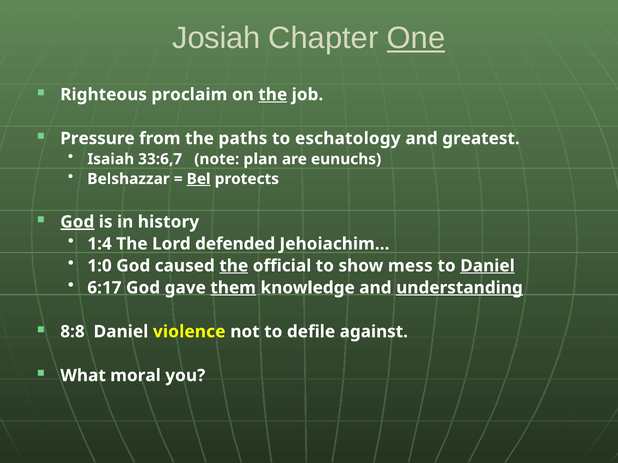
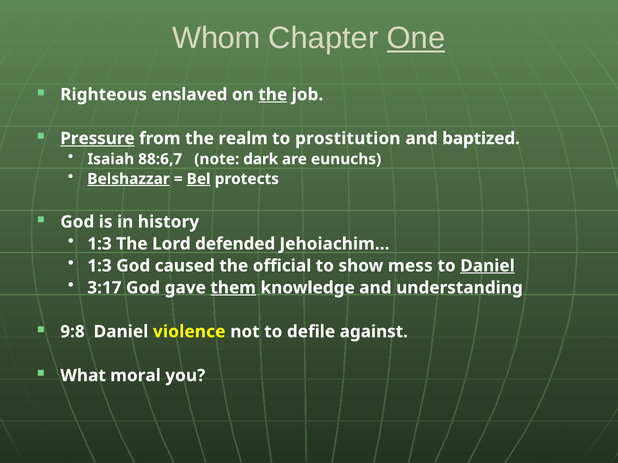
Josiah: Josiah -> Whom (216, 38)
proclaim: proclaim -> enslaved (189, 95)
Pressure underline: none -> present (97, 139)
paths: paths -> realm (243, 139)
eschatology: eschatology -> prostitution (348, 139)
greatest: greatest -> baptized (481, 139)
33:6,7: 33:6,7 -> 88:6,7 (160, 159)
plan: plan -> dark (261, 159)
Belshazzar underline: none -> present (129, 179)
God underline: present -> none (77, 222)
1:4: 1:4 -> 1:3 (100, 244)
1:0: 1:0 -> 1:3 (100, 266)
the underline: present -> none (234, 266)
6:17: 6:17 -> 3:17 (104, 288)
understanding underline: present -> none (459, 288)
8:8: 8:8 -> 9:8 (72, 332)
